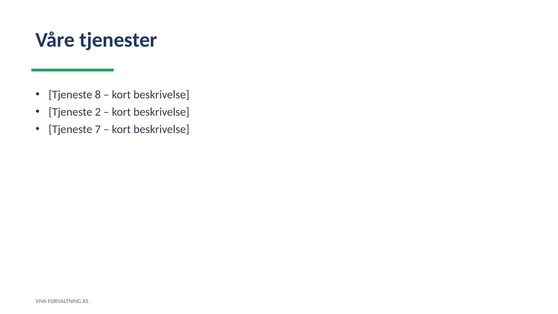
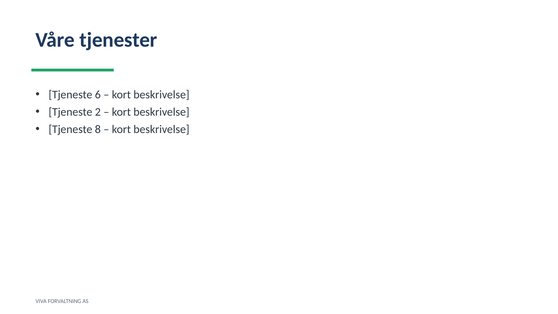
8: 8 -> 6 (98, 95)
7: 7 -> 8 (98, 129)
